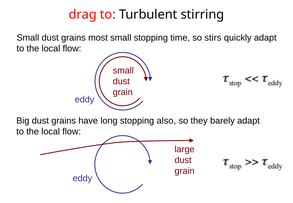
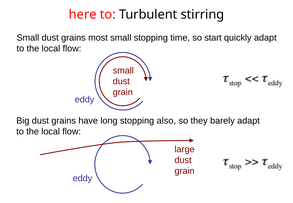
drag: drag -> here (83, 14)
stirs: stirs -> start (213, 38)
